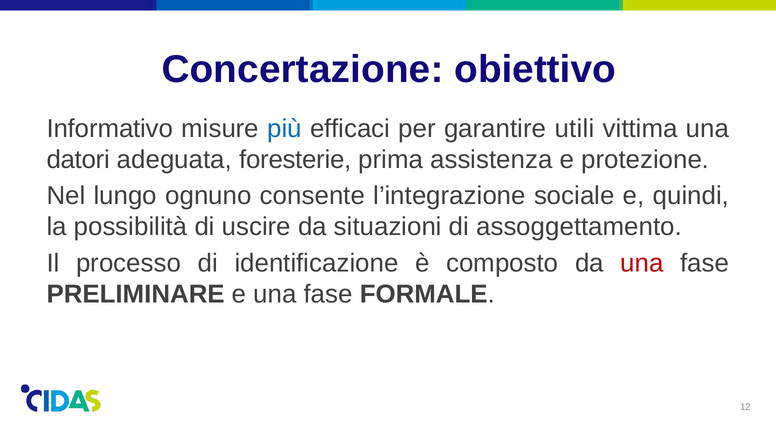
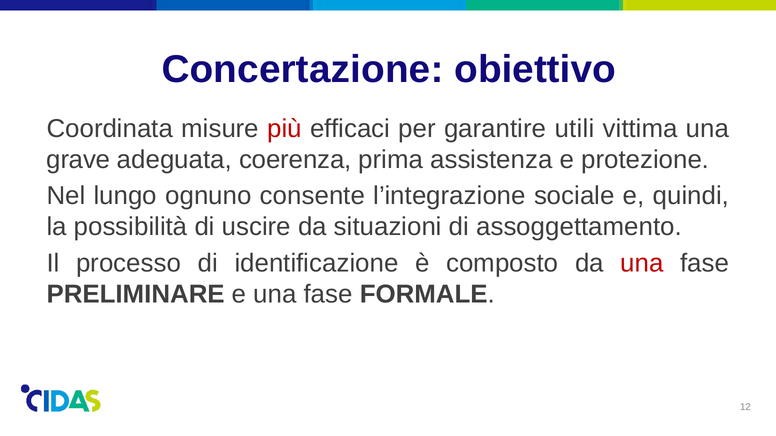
Informativo: Informativo -> Coordinata (110, 129)
più colour: blue -> red (284, 129)
datori: datori -> grave (78, 160)
foresterie: foresterie -> coerenza (295, 160)
